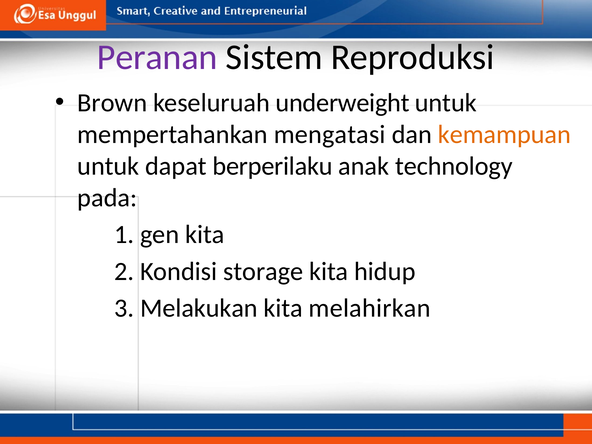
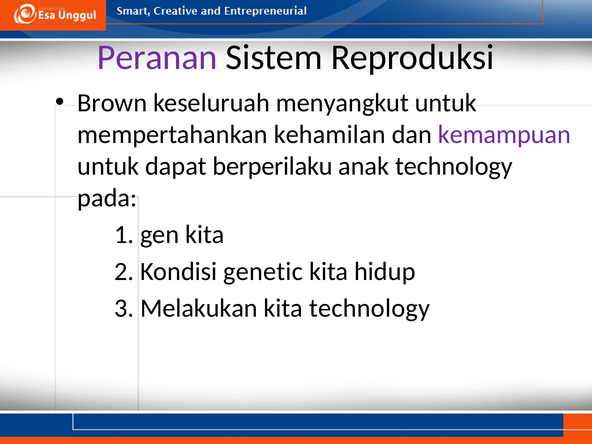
underweight: underweight -> menyangkut (342, 103)
mengatasi: mengatasi -> kehamilan (330, 135)
kemampuan colour: orange -> purple (504, 135)
storage: storage -> genetic (263, 271)
kita melahirkan: melahirkan -> technology (370, 308)
